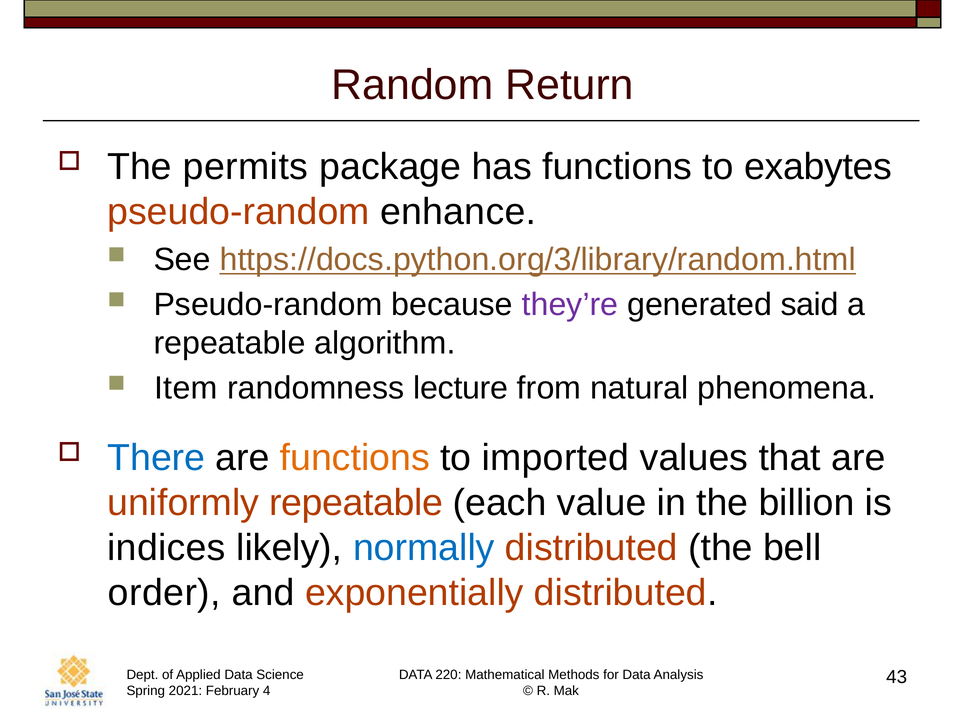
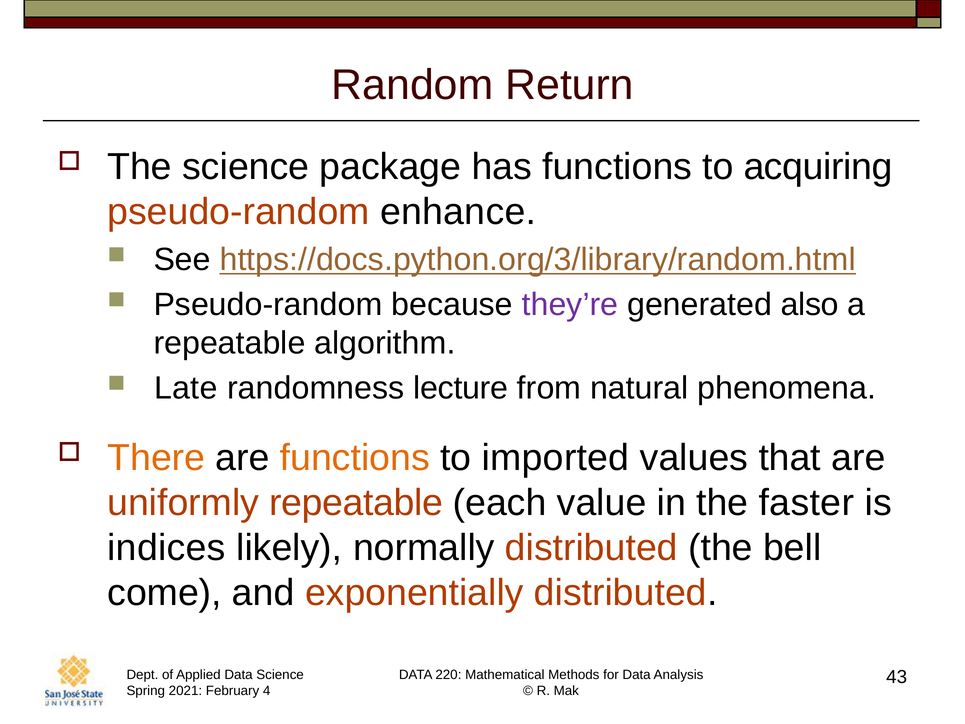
The permits: permits -> science (246, 167)
exabytes: exabytes -> acquiring (818, 167)
said: said -> also (810, 305)
Item: Item -> Late (186, 388)
There colour: blue -> orange (156, 458)
billion: billion -> faster (806, 503)
normally colour: blue -> black (424, 548)
order: order -> come (165, 593)
